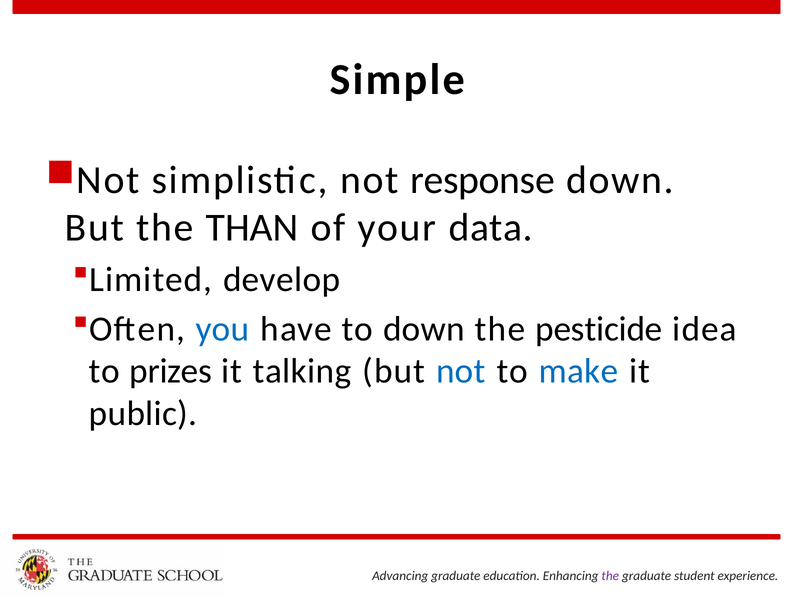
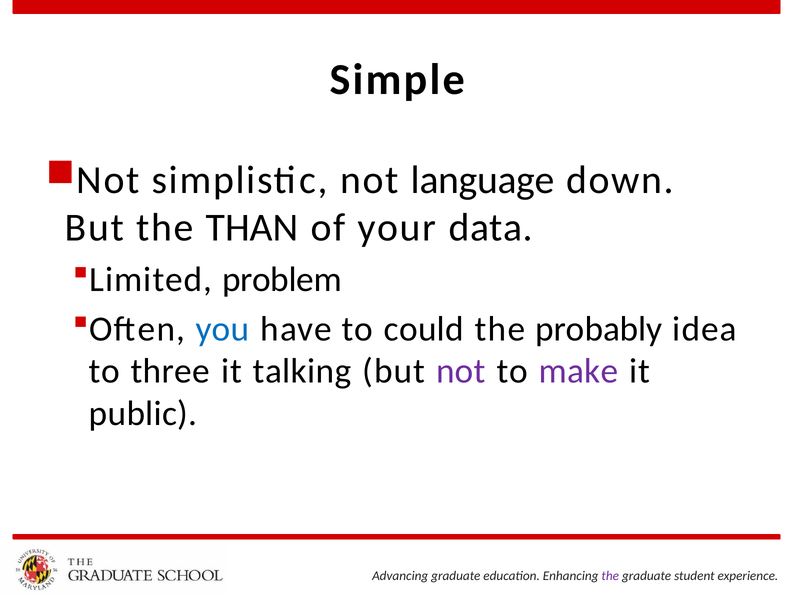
response: response -> language (483, 180)
develop: develop -> problem (282, 280)
to down: down -> could (424, 329)
pesticide: pesticide -> probably (599, 329)
prizes: prizes -> three (170, 371)
not colour: blue -> purple (461, 371)
make colour: blue -> purple (578, 371)
